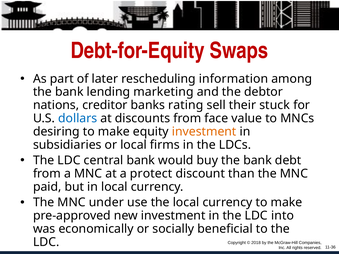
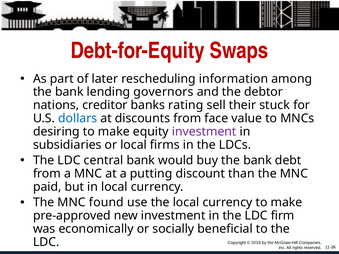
marketing: marketing -> governors (163, 92)
investment colour: orange -> purple (204, 132)
protect: protect -> putting (151, 174)
under: under -> found (106, 203)
into: into -> firm (283, 216)
